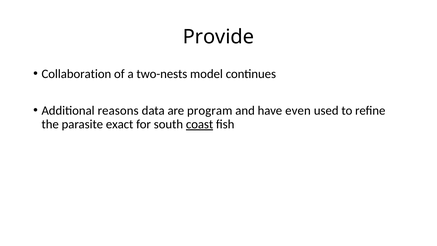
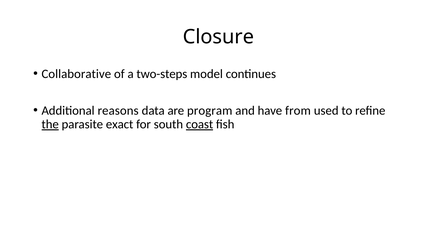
Provide: Provide -> Closure (218, 37)
Collaboration: Collaboration -> Collaborative (76, 74)
two-nests: two-nests -> two-steps (162, 74)
even: even -> from (298, 111)
the underline: none -> present (50, 124)
